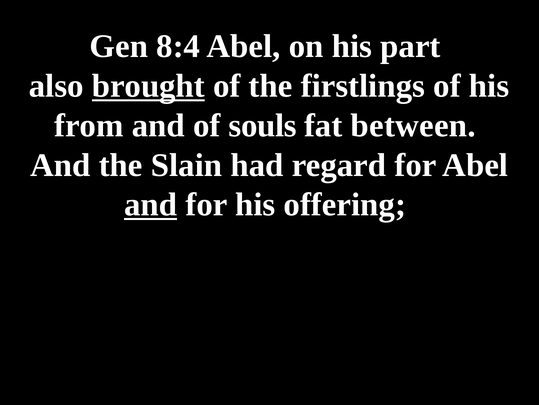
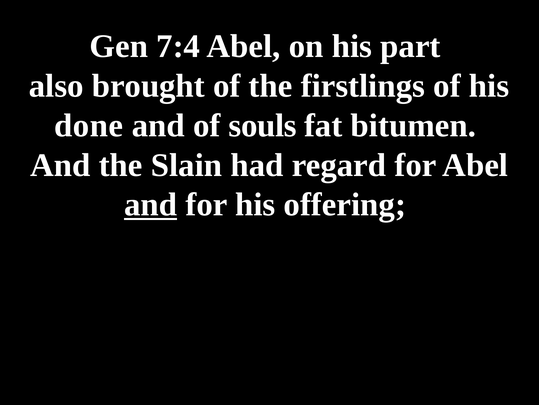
8:4: 8:4 -> 7:4 (178, 46)
brought underline: present -> none (148, 86)
from: from -> done (89, 125)
between: between -> bitumen (413, 125)
